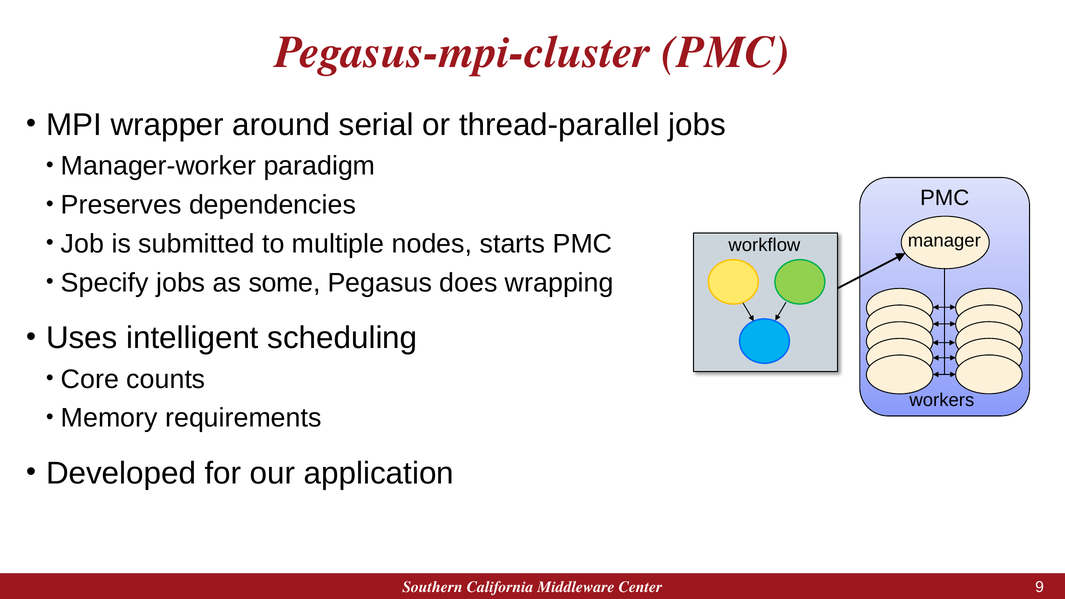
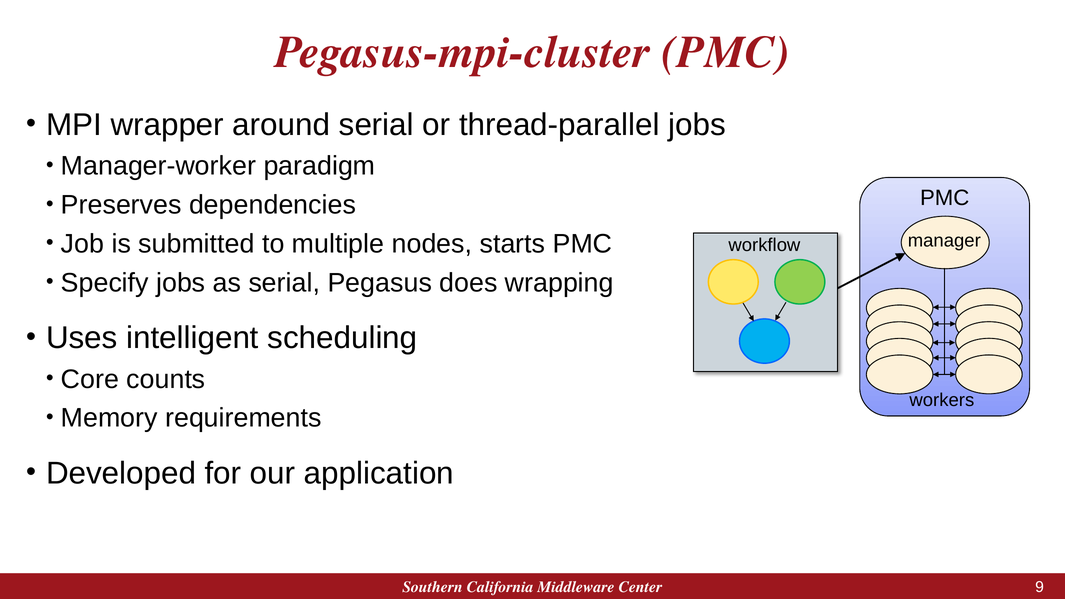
as some: some -> serial (284, 283)
